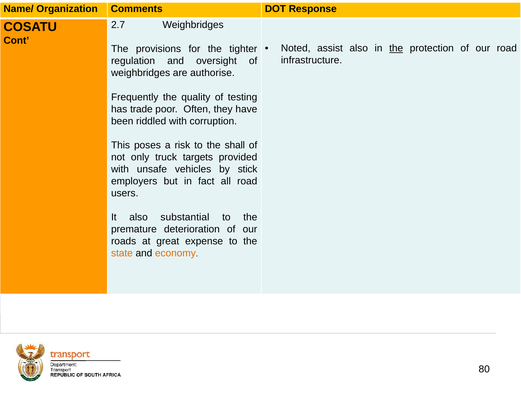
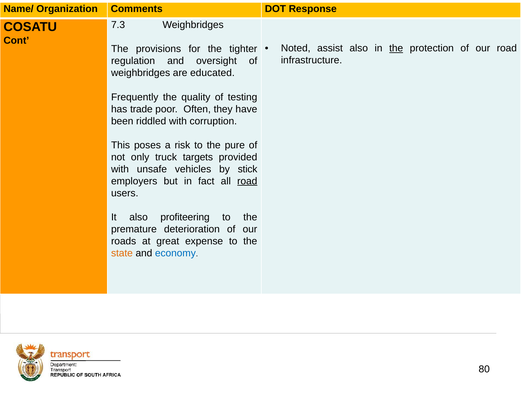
2.7: 2.7 -> 7.3 (118, 25)
authorise: authorise -> educated (212, 73)
shall: shall -> pure (235, 145)
road underline: none -> present (247, 181)
substantial: substantial -> profiteering (185, 217)
economy colour: orange -> blue (175, 253)
